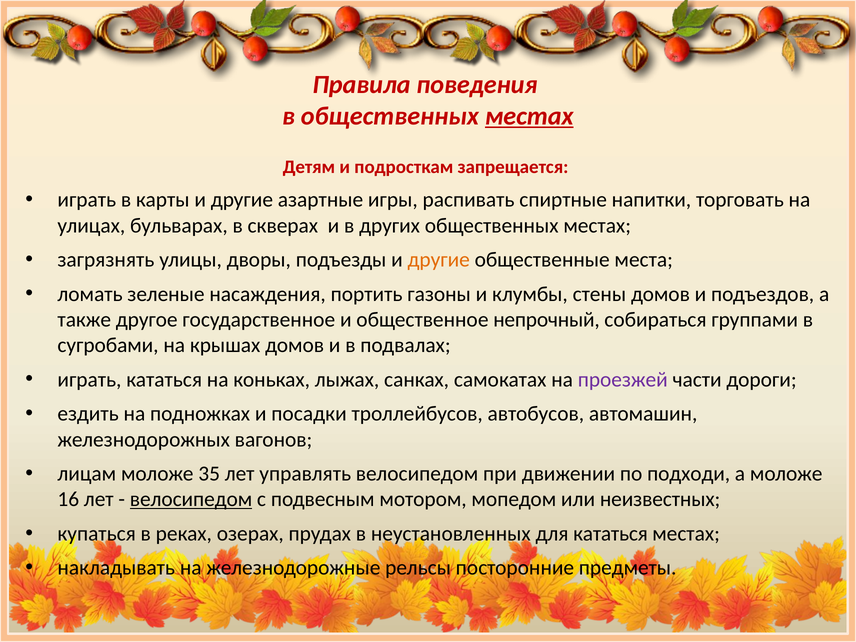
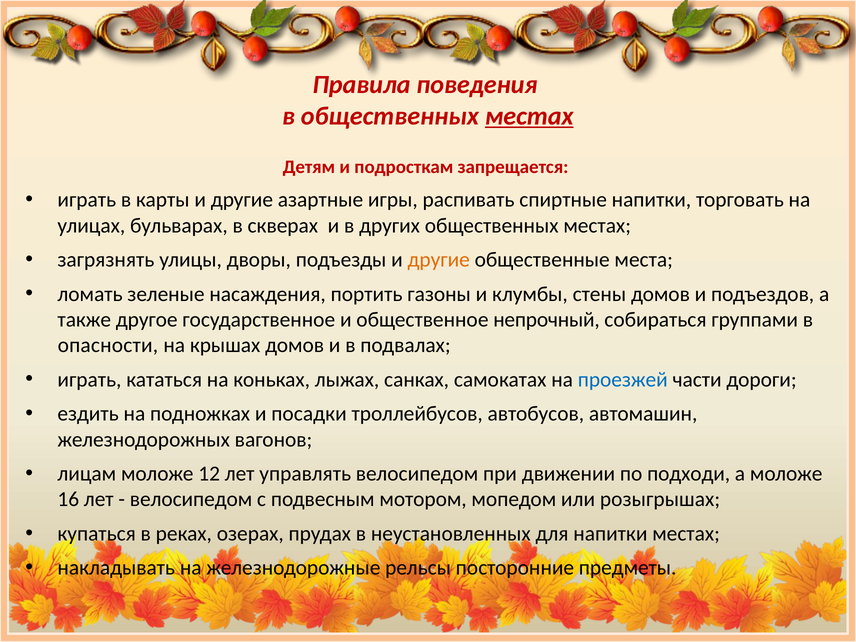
сугробами: сугробами -> опасности (108, 345)
проезжей colour: purple -> blue (623, 380)
35: 35 -> 12 (209, 474)
велосипедом underline: present -> none (191, 499)
неизвестных: неизвестных -> розыгрышах (660, 499)
для кататься: кататься -> напитки (610, 534)
